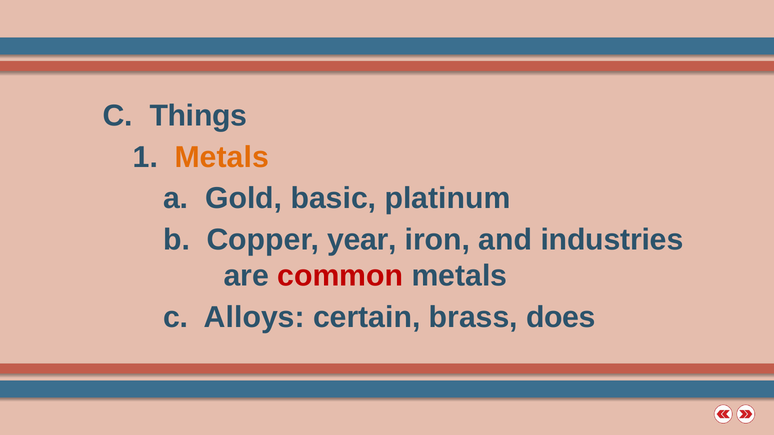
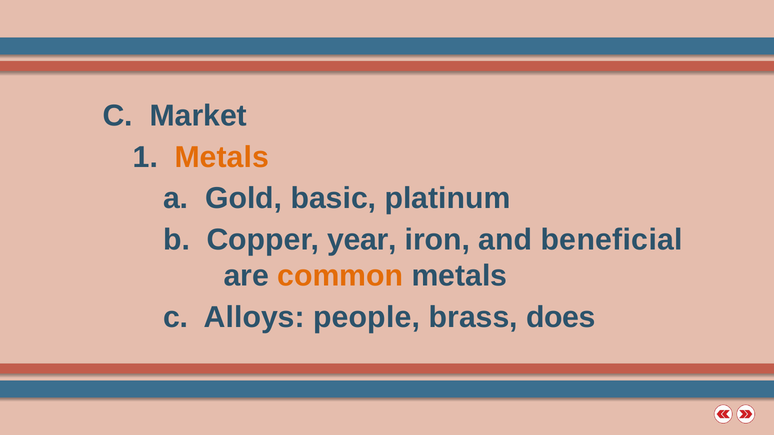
Things: Things -> Market (198, 116)
industries: industries -> beneficial (612, 240)
common colour: red -> orange (340, 276)
certain: certain -> people (367, 318)
